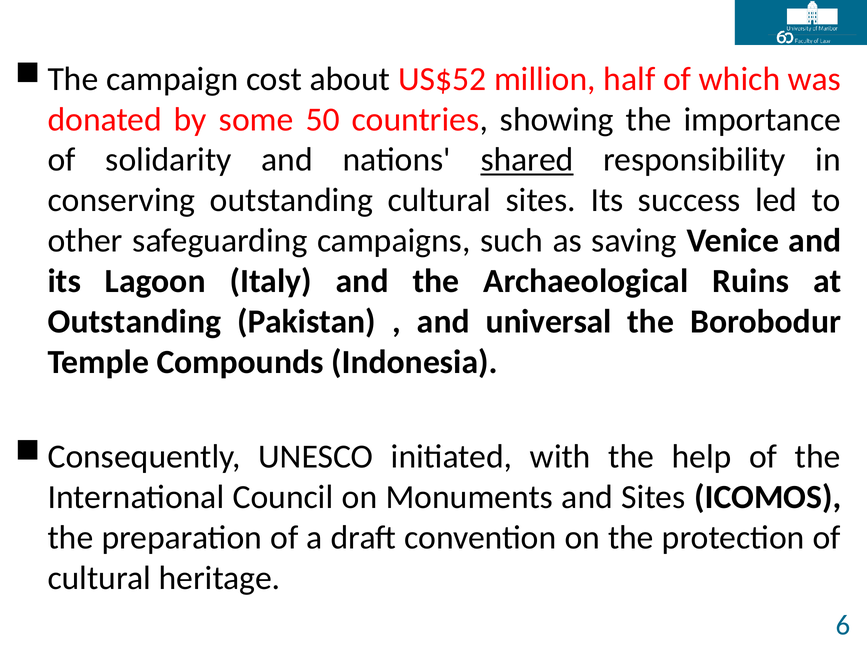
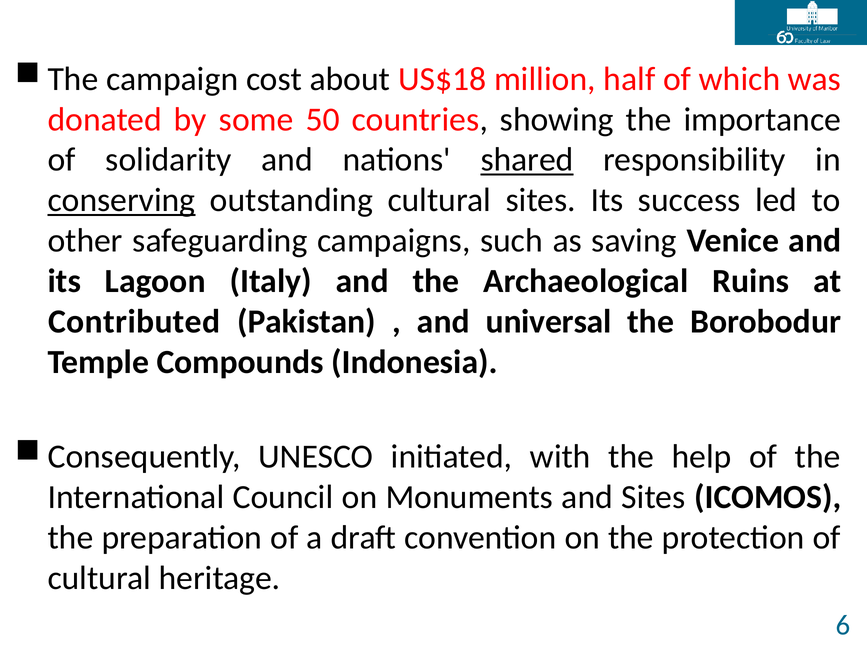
US$52: US$52 -> US$18 (442, 79)
conserving underline: none -> present (121, 200)
Outstanding: Outstanding -> Contributed (134, 322)
